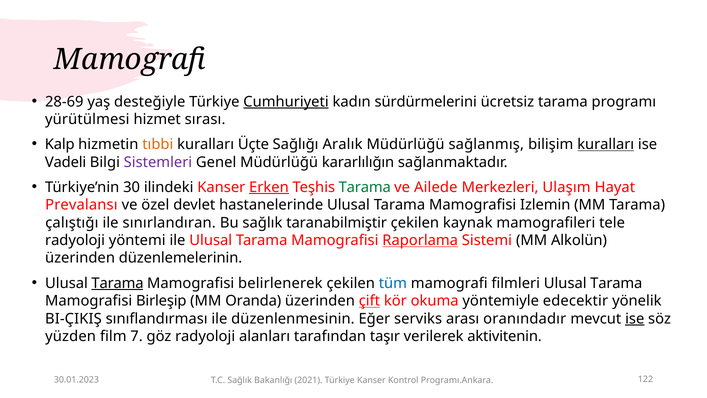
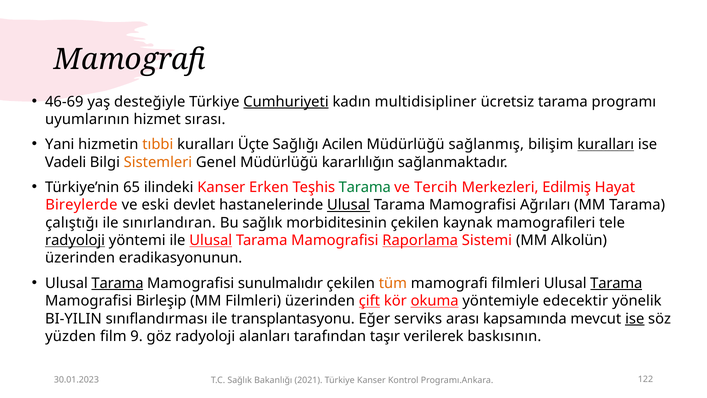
28-69: 28-69 -> 46-69 (64, 102)
sürdürmelerini: sürdürmelerini -> multidisipliner (426, 102)
yürütülmesi: yürütülmesi -> uyumlarının (87, 119)
Kalp: Kalp -> Yani (60, 144)
Aralık: Aralık -> Acilen (343, 144)
Sistemleri colour: purple -> orange (158, 162)
30: 30 -> 65 (132, 187)
Erken underline: present -> none (269, 187)
Ailede: Ailede -> Tercih (436, 187)
Ulaşım: Ulaşım -> Edilmiş (567, 187)
Prevalansı: Prevalansı -> Bireylerde (81, 205)
özel: özel -> eski (155, 205)
Ulusal underline: none -> present (348, 205)
Izlemin: Izlemin -> Ağrıları (545, 205)
taranabilmiştir: taranabilmiştir -> morbiditesinin (337, 223)
radyoloji underline: none -> present (75, 240)
Ulusal underline: none -> present (211, 240)
düzenlemelerinin: düzenlemelerinin -> eradikasyonunun (181, 258)
belirlenerek: belirlenerek -> sunulmalıdır (280, 283)
tüm colour: blue -> orange (393, 283)
Tarama underline: none -> present (616, 283)
MM Oranda: Oranda -> Filmleri (253, 301)
okuma underline: none -> present (435, 301)
BI-ÇIKIŞ: BI-ÇIKIŞ -> BI-YILIN (73, 318)
düzenlenmesinin: düzenlenmesinin -> transplantasyonu (293, 318)
oranındadır: oranındadır -> kapsamında (525, 318)
7: 7 -> 9 (137, 336)
aktivitenin: aktivitenin -> baskısının (504, 336)
